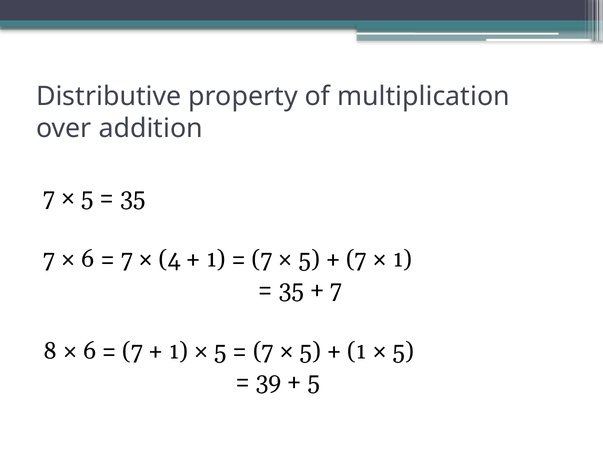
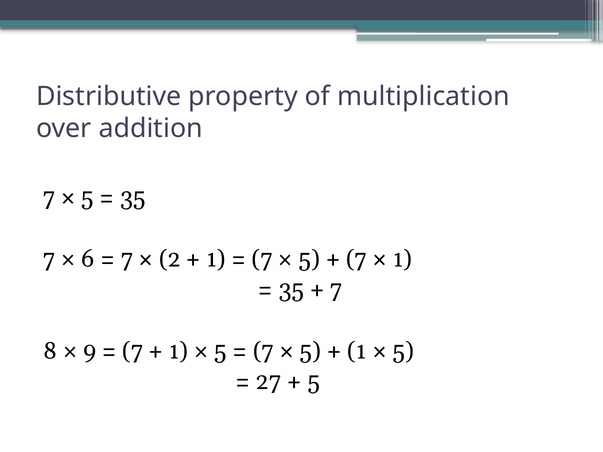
4: 4 -> 2 (170, 259)
6: 6 -> 9 (90, 351)
39: 39 -> 27 (269, 382)
